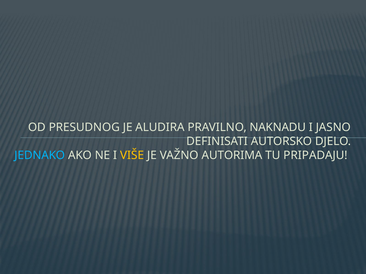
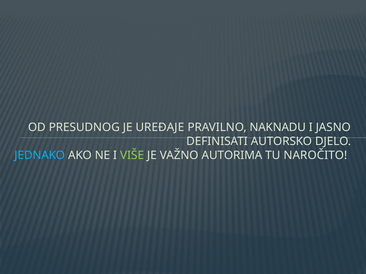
ALUDIRA: ALUDIRA -> UREĐAJE (160, 128)
VIŠE colour: yellow -> light green (132, 156)
PRIPADAJU: PRIPADAJU -> NAROČITO (315, 156)
